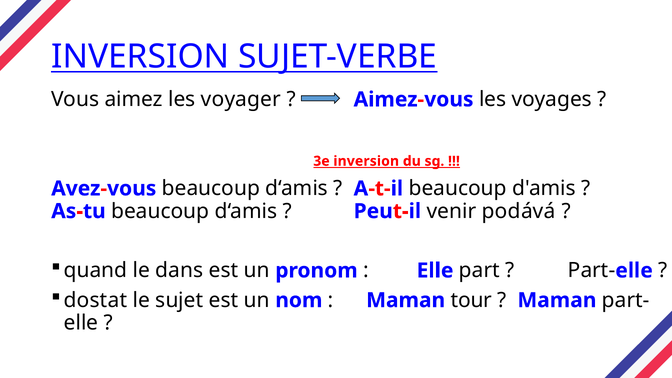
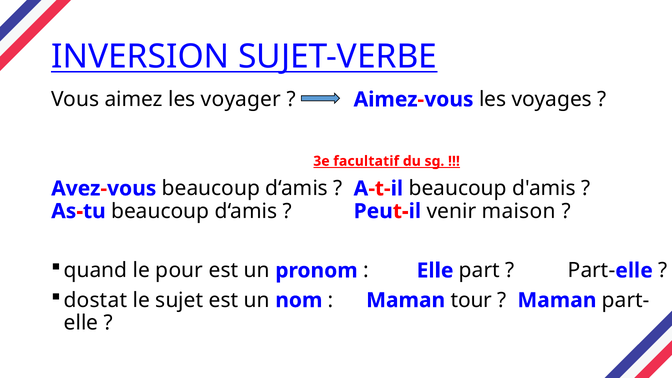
3e inversion: inversion -> facultatif (366, 161)
podává: podává -> maison (519, 211)
dans: dans -> pour (179, 271)
